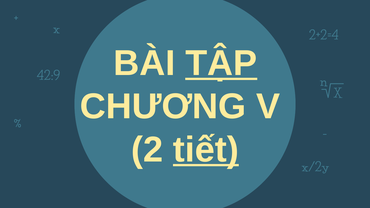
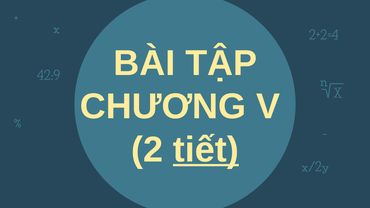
TẬP underline: present -> none (221, 63)
